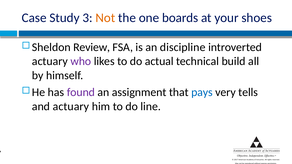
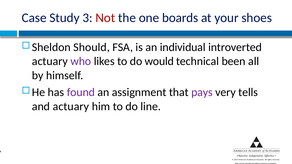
Not colour: orange -> red (105, 18)
Review: Review -> Should (92, 47)
discipline: discipline -> individual (183, 47)
actual: actual -> would (159, 61)
build: build -> been (234, 61)
pays colour: blue -> purple (202, 92)
